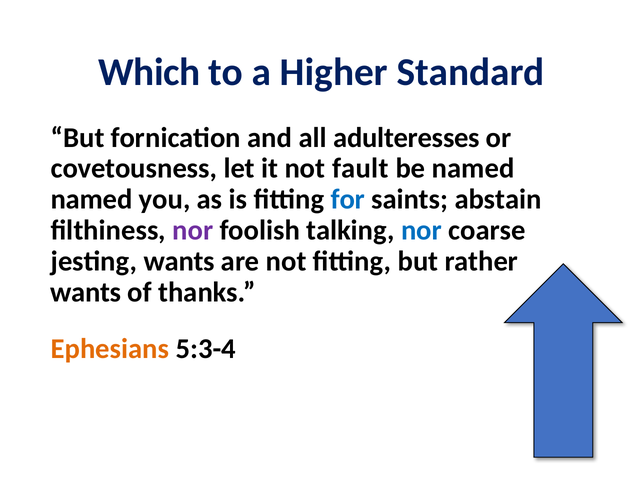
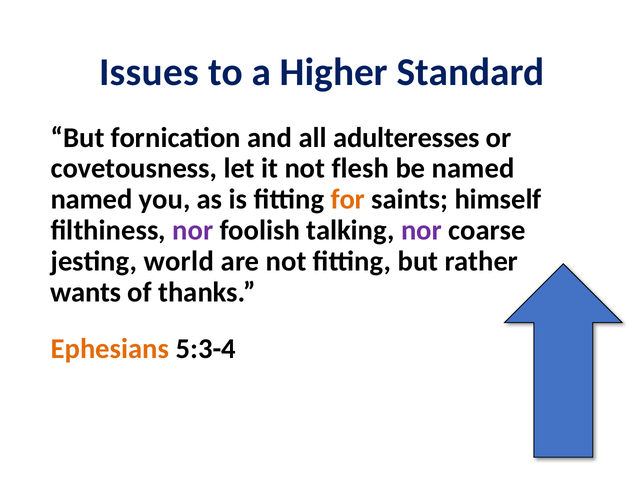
Which: Which -> Issues (149, 72)
fault: fault -> flesh (360, 169)
for colour: blue -> orange (348, 199)
abstain: abstain -> himself (498, 199)
nor colour: blue -> purple (422, 230)
jesting wants: wants -> world (179, 261)
